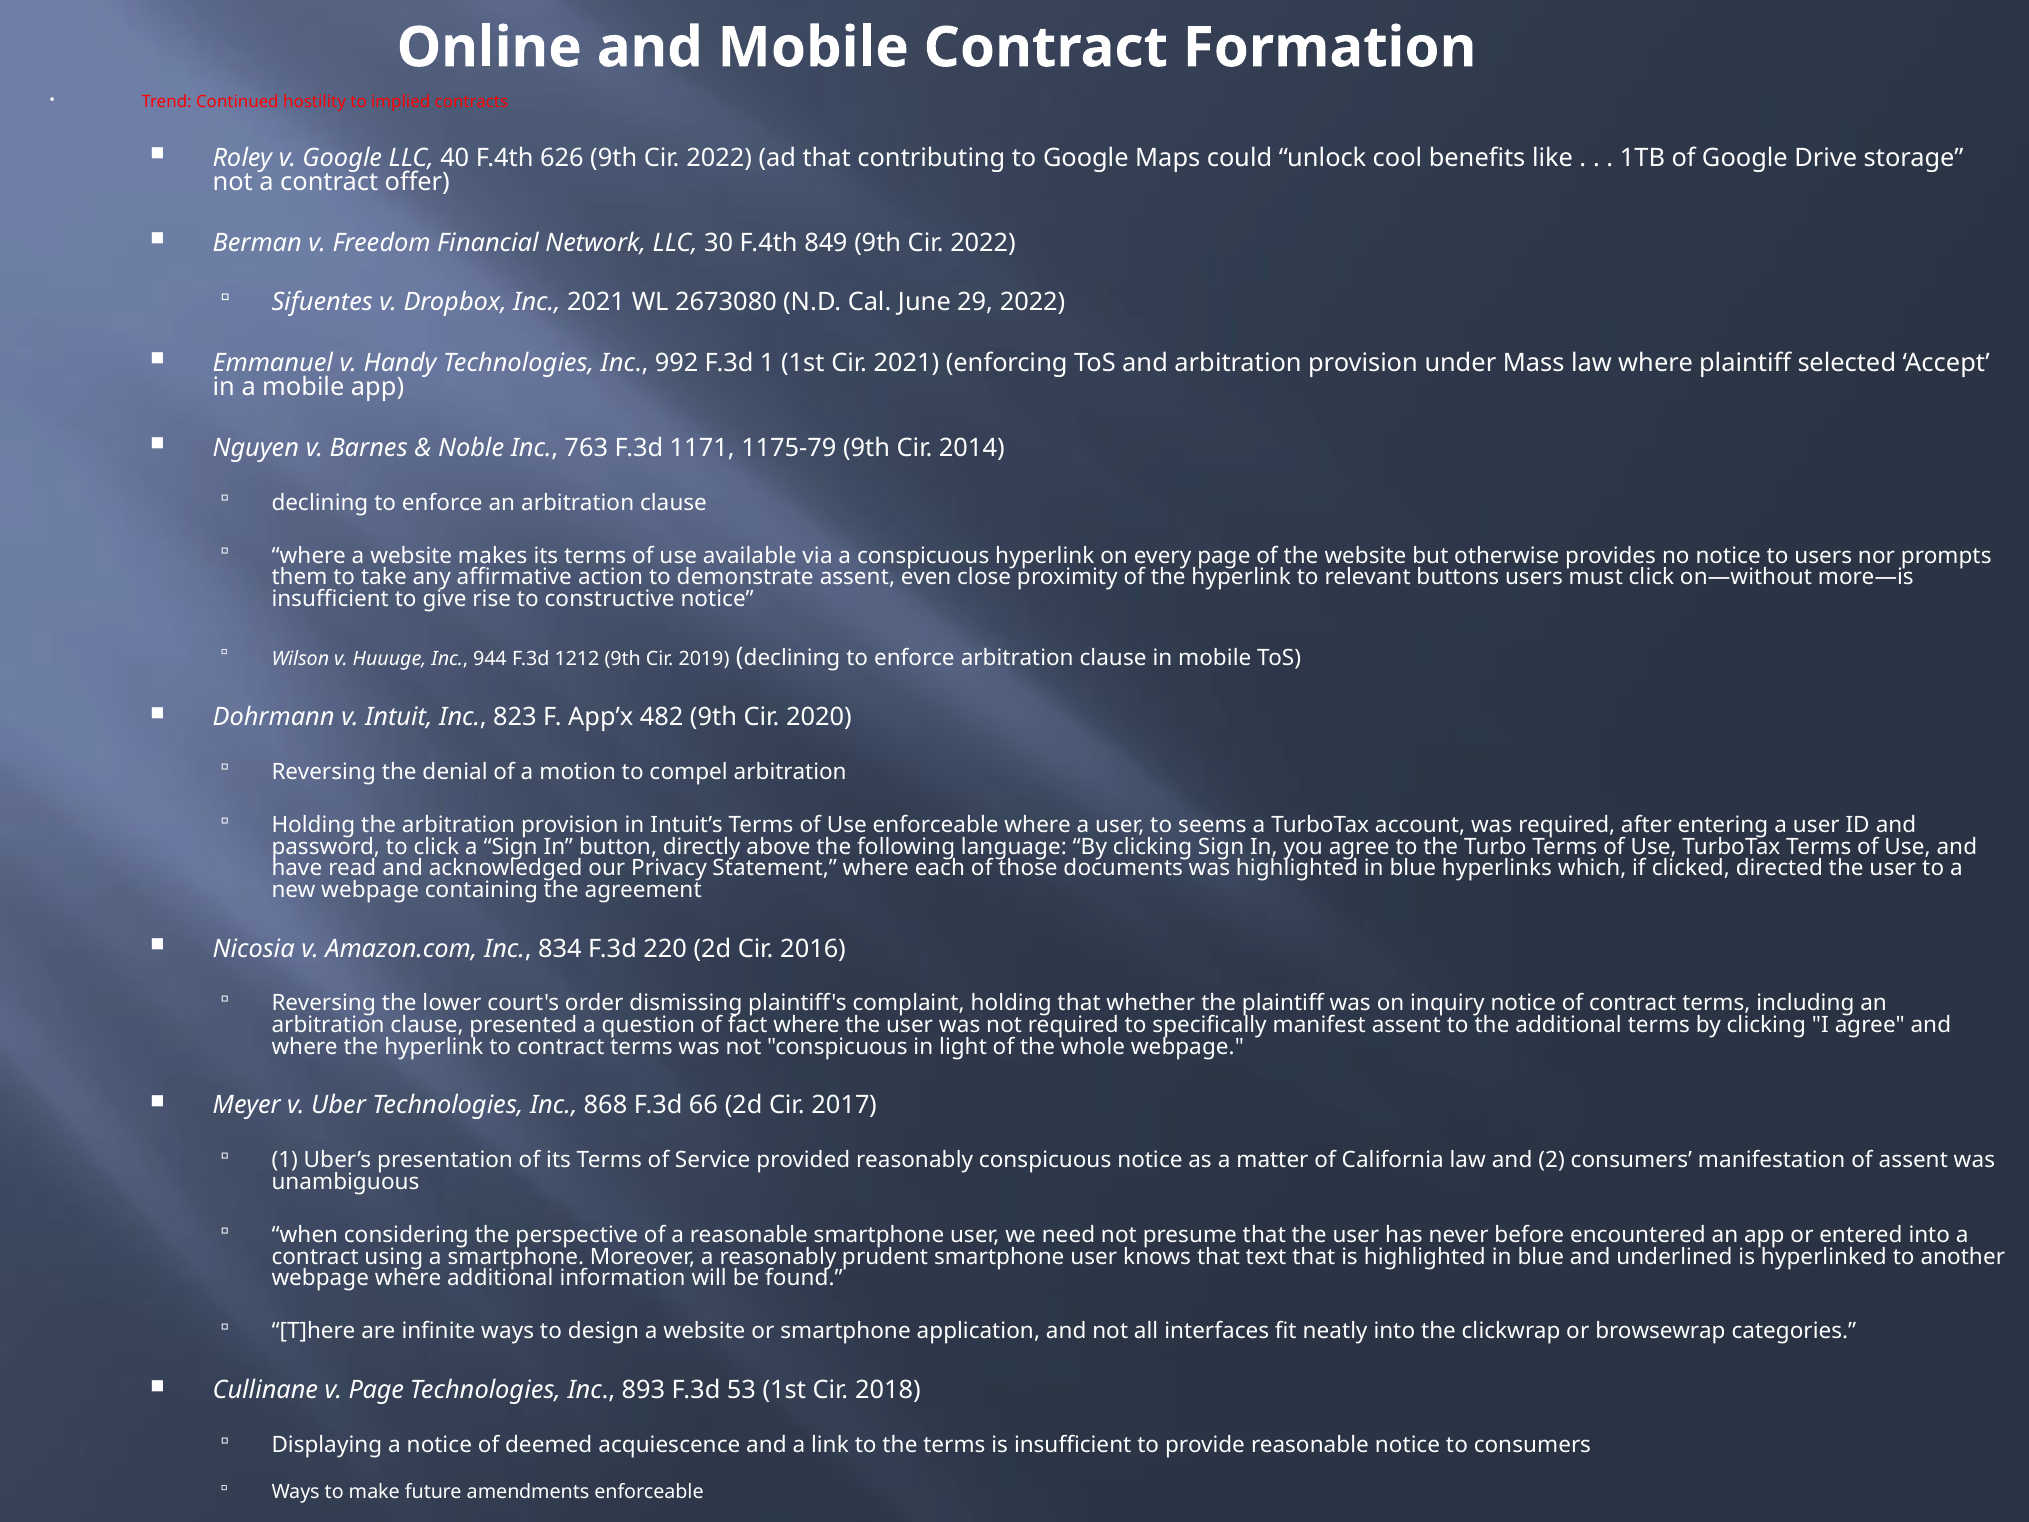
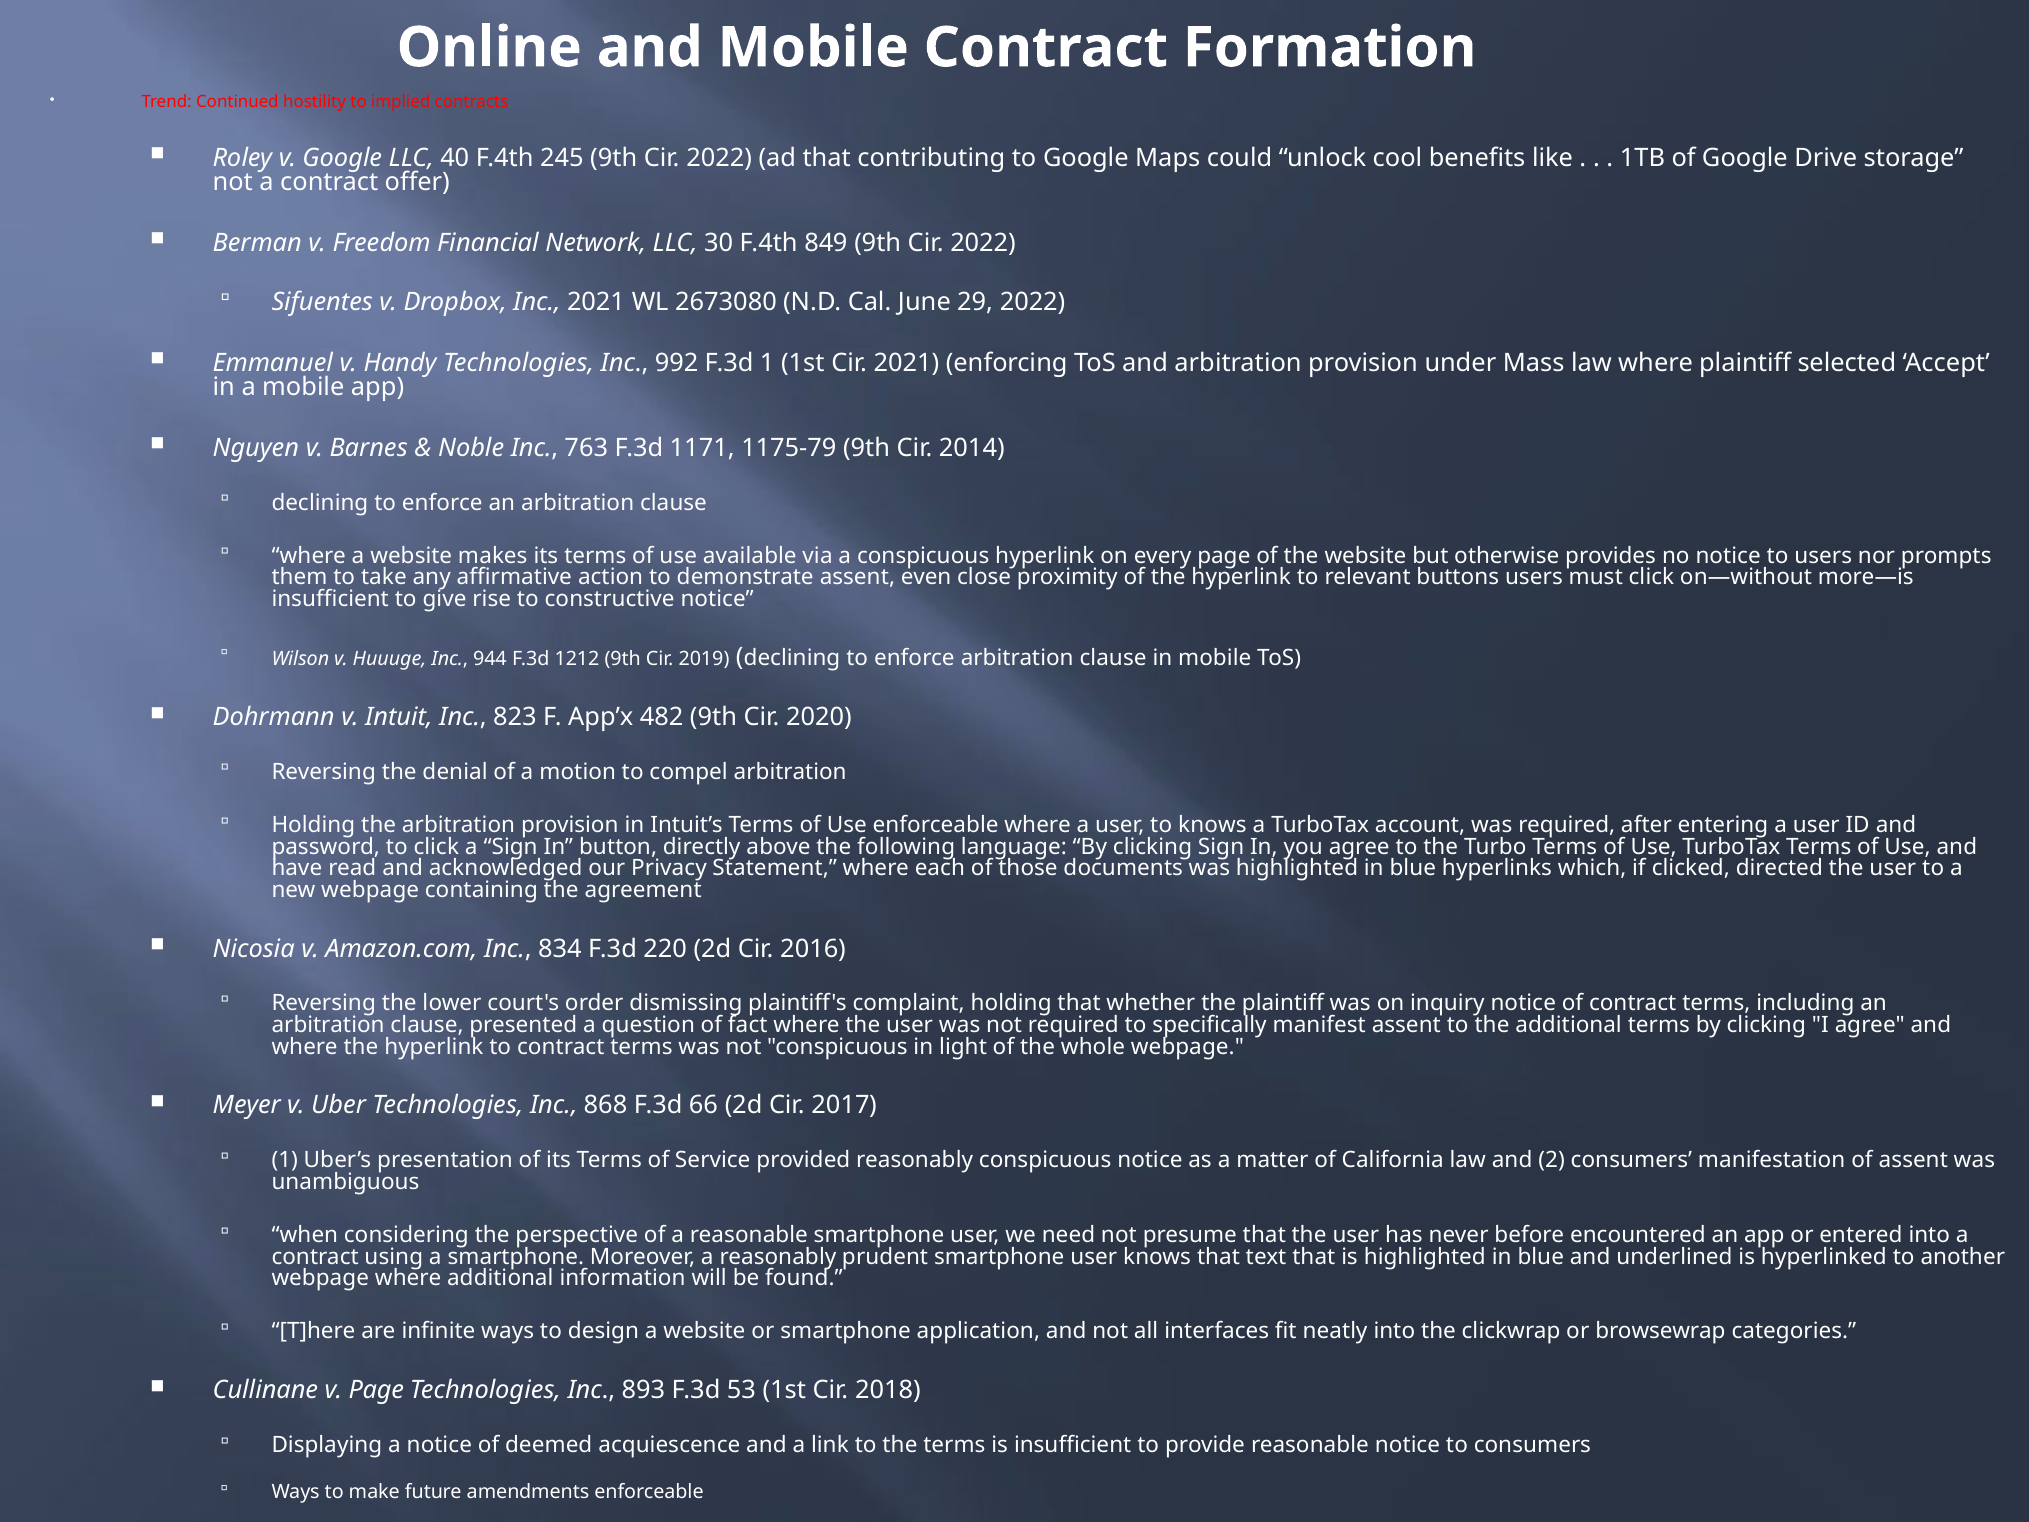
626: 626 -> 245 (562, 158)
to seems: seems -> knows (1212, 825)
